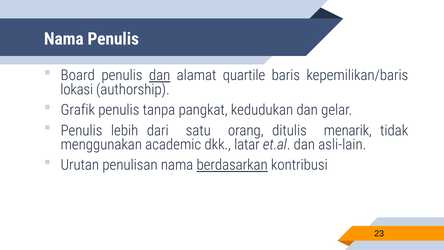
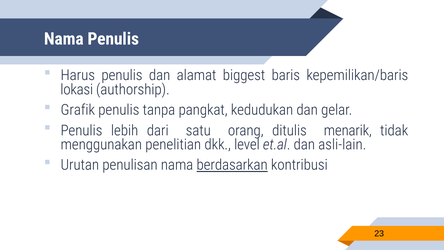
Board: Board -> Harus (78, 75)
dan underline: present -> none (160, 75)
quartile: quartile -> biggest (244, 75)
academic: academic -> penelitian (173, 145)
latar: latar -> level (247, 145)
